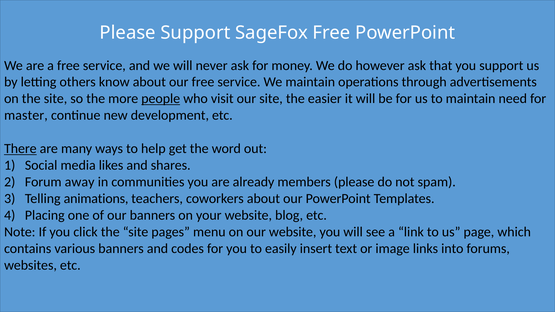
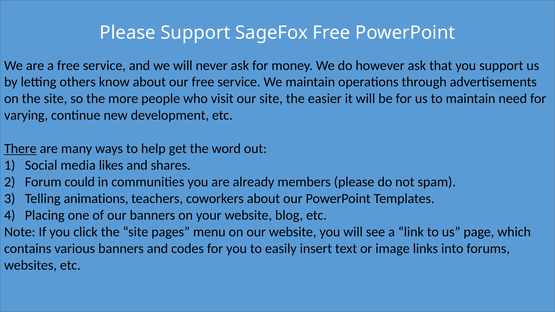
people underline: present -> none (161, 99)
master: master -> varying (26, 115)
away: away -> could (80, 182)
